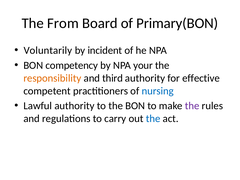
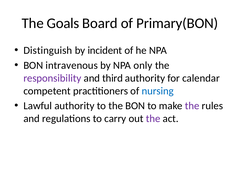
From: From -> Goals (63, 23)
Voluntarily: Voluntarily -> Distinguish (48, 50)
competency: competency -> intravenous (72, 65)
your: your -> only (143, 65)
responsibility colour: orange -> purple (52, 78)
effective: effective -> calendar (201, 78)
the colour: blue -> purple (153, 119)
